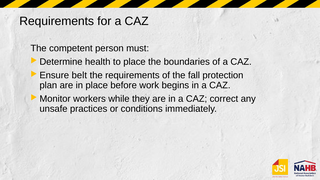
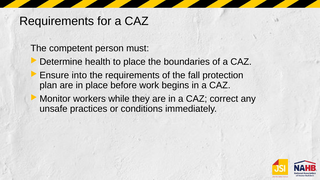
belt: belt -> into (79, 75)
